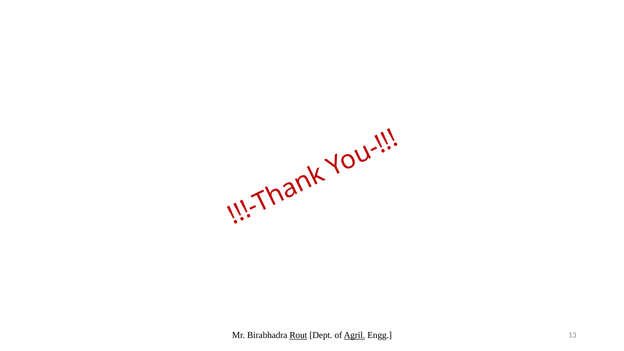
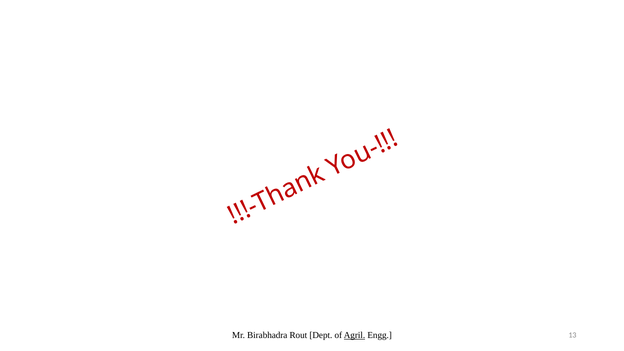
Rout underline: present -> none (298, 335)
